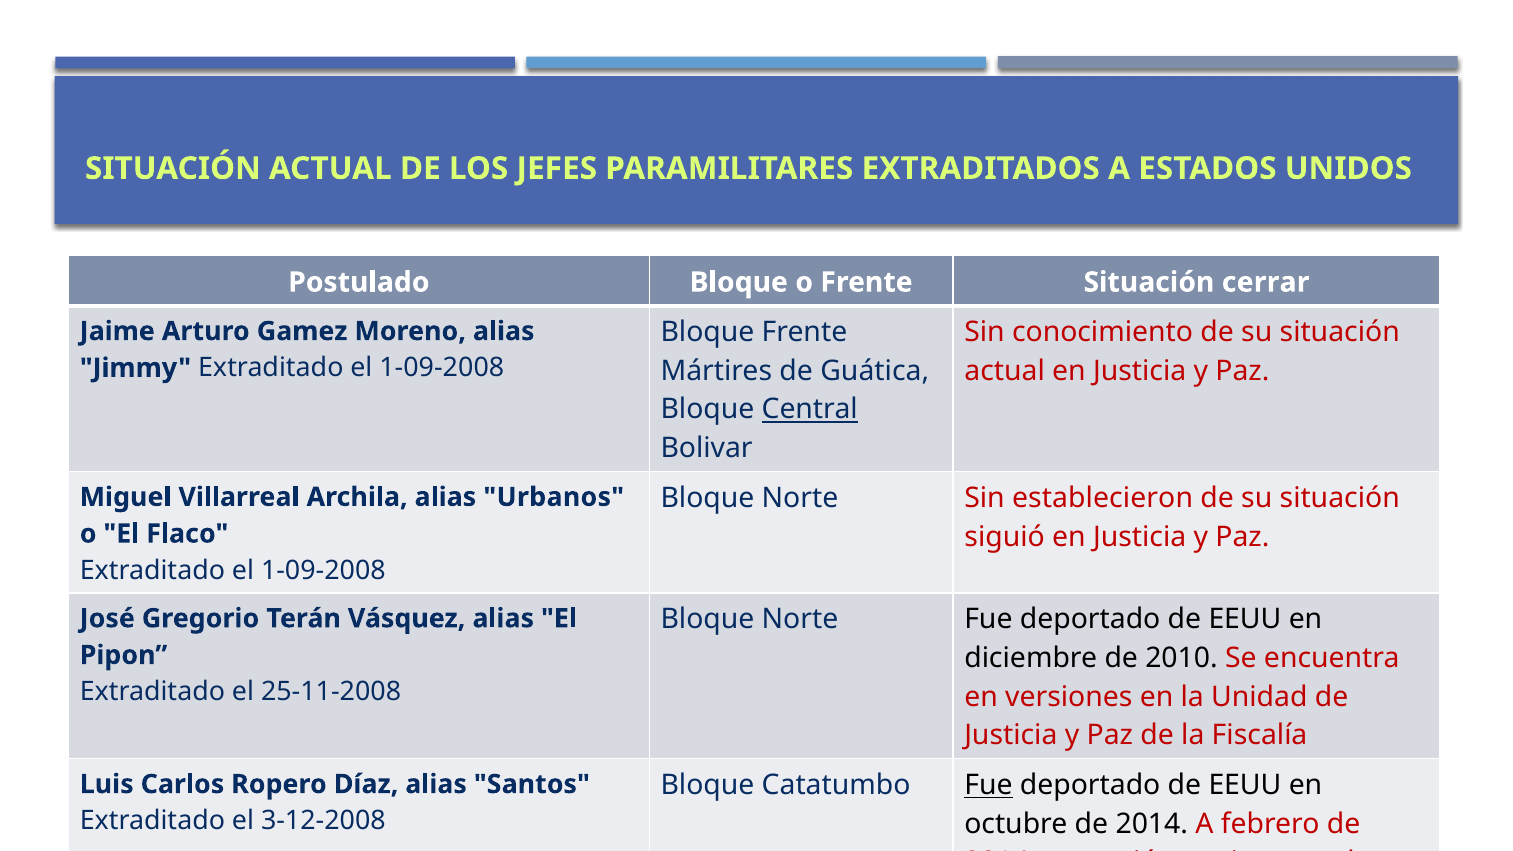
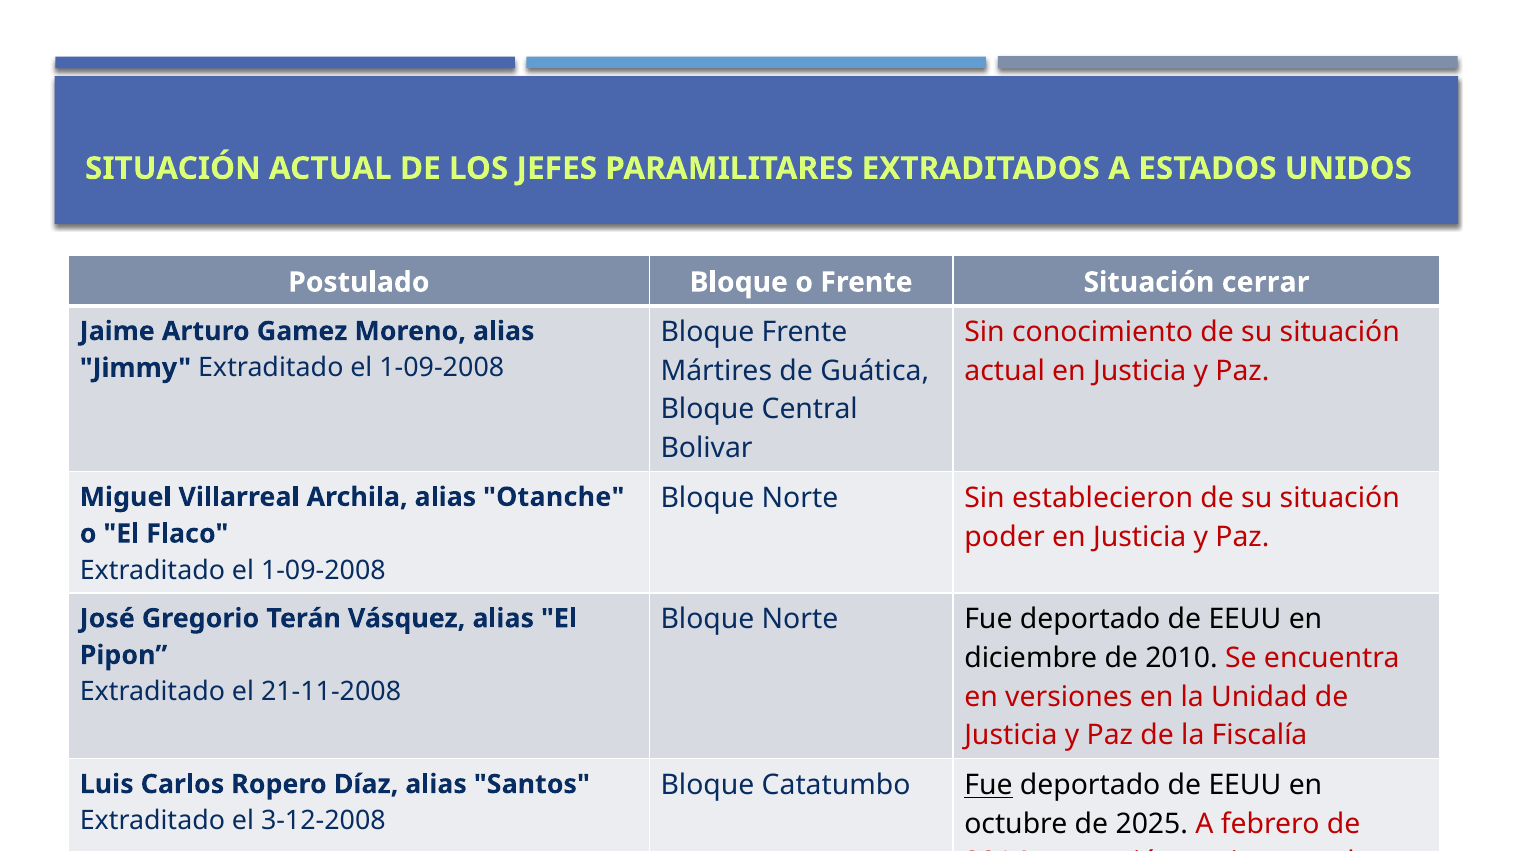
Central underline: present -> none (810, 410)
Urbanos: Urbanos -> Otanche (554, 497)
siguió: siguió -> poder (1005, 537)
25-11-2008: 25-11-2008 -> 21-11-2008 (331, 692)
octubre de 2014: 2014 -> 2025 (1152, 824)
